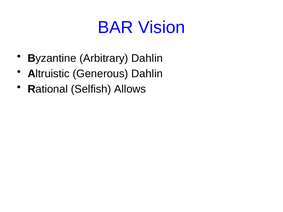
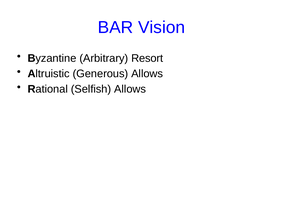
Arbitrary Dahlin: Dahlin -> Resort (147, 58)
Generous Dahlin: Dahlin -> Allows (147, 74)
